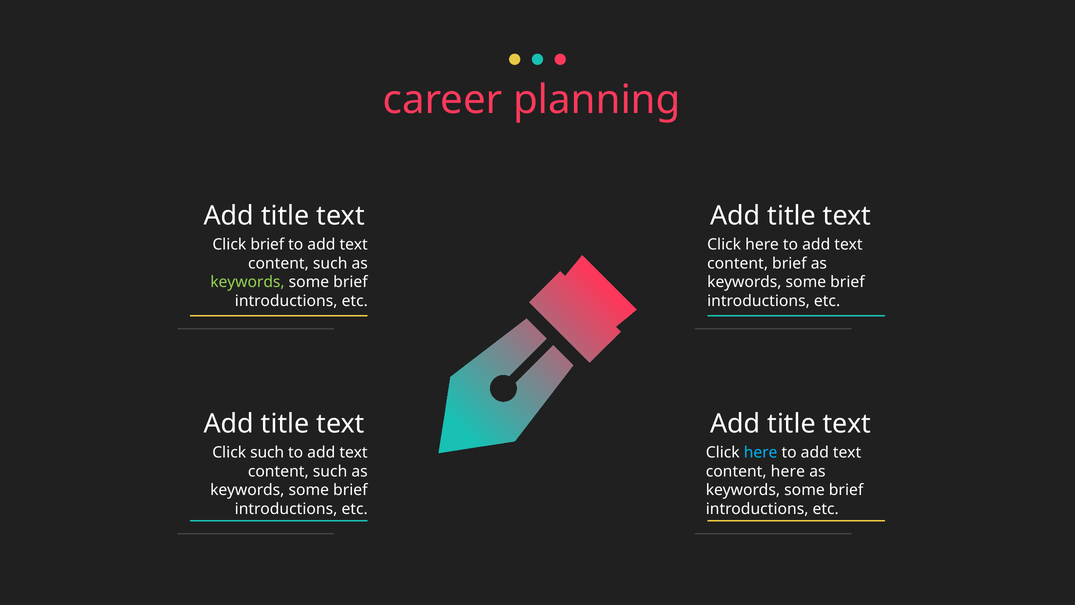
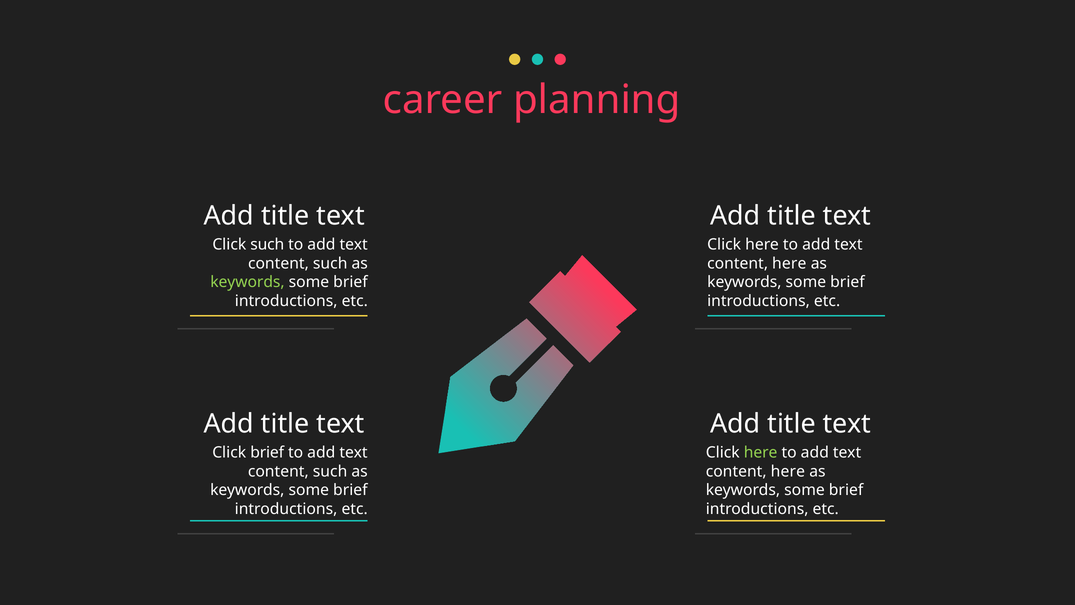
Click brief: brief -> such (267, 245)
brief: brief -> here (789, 263)
Click such: such -> brief (267, 452)
here colour: light blue -> light green (761, 452)
